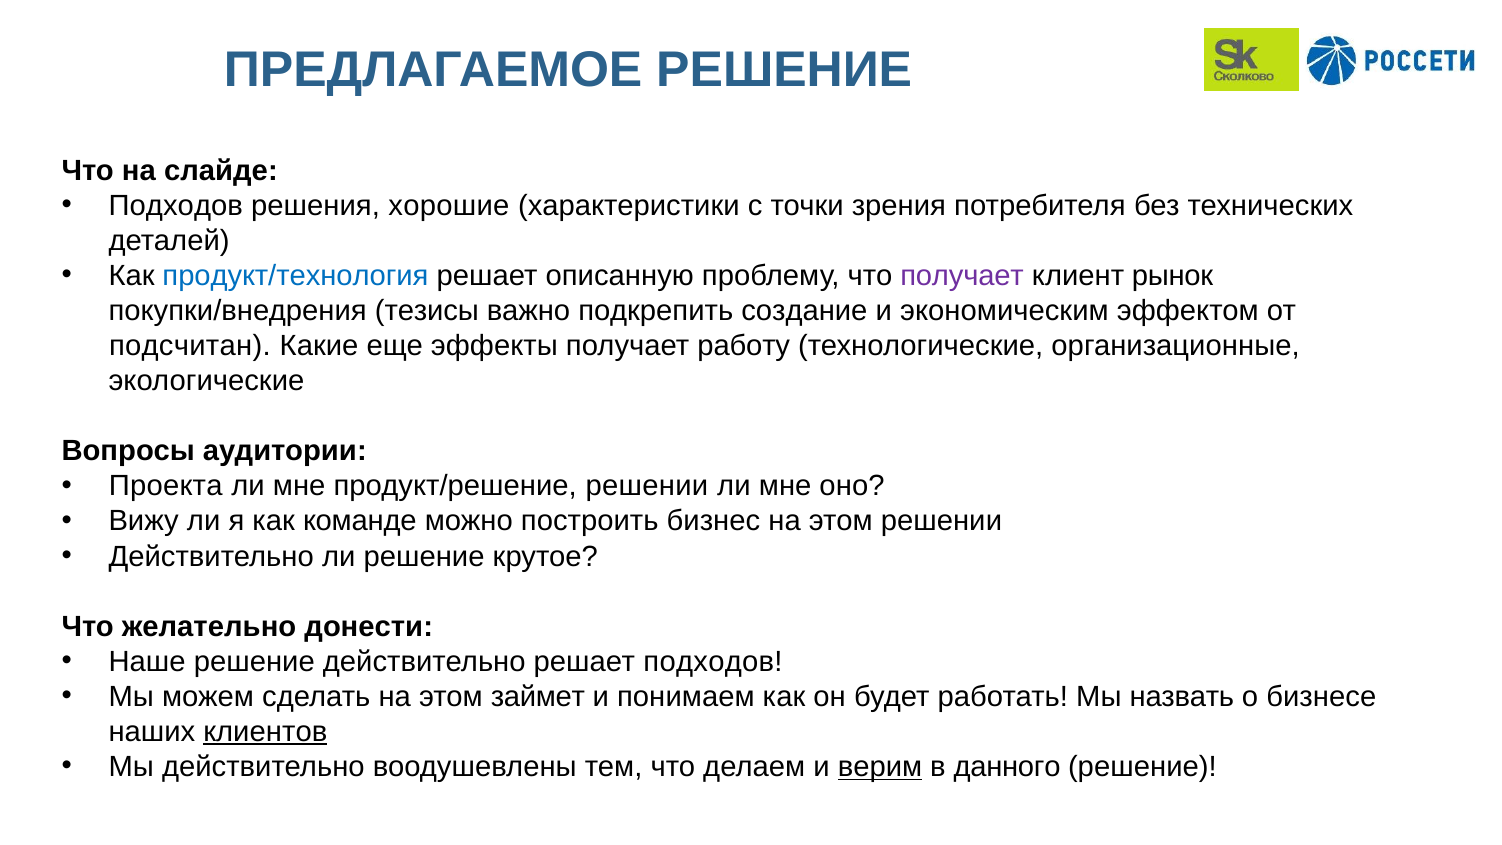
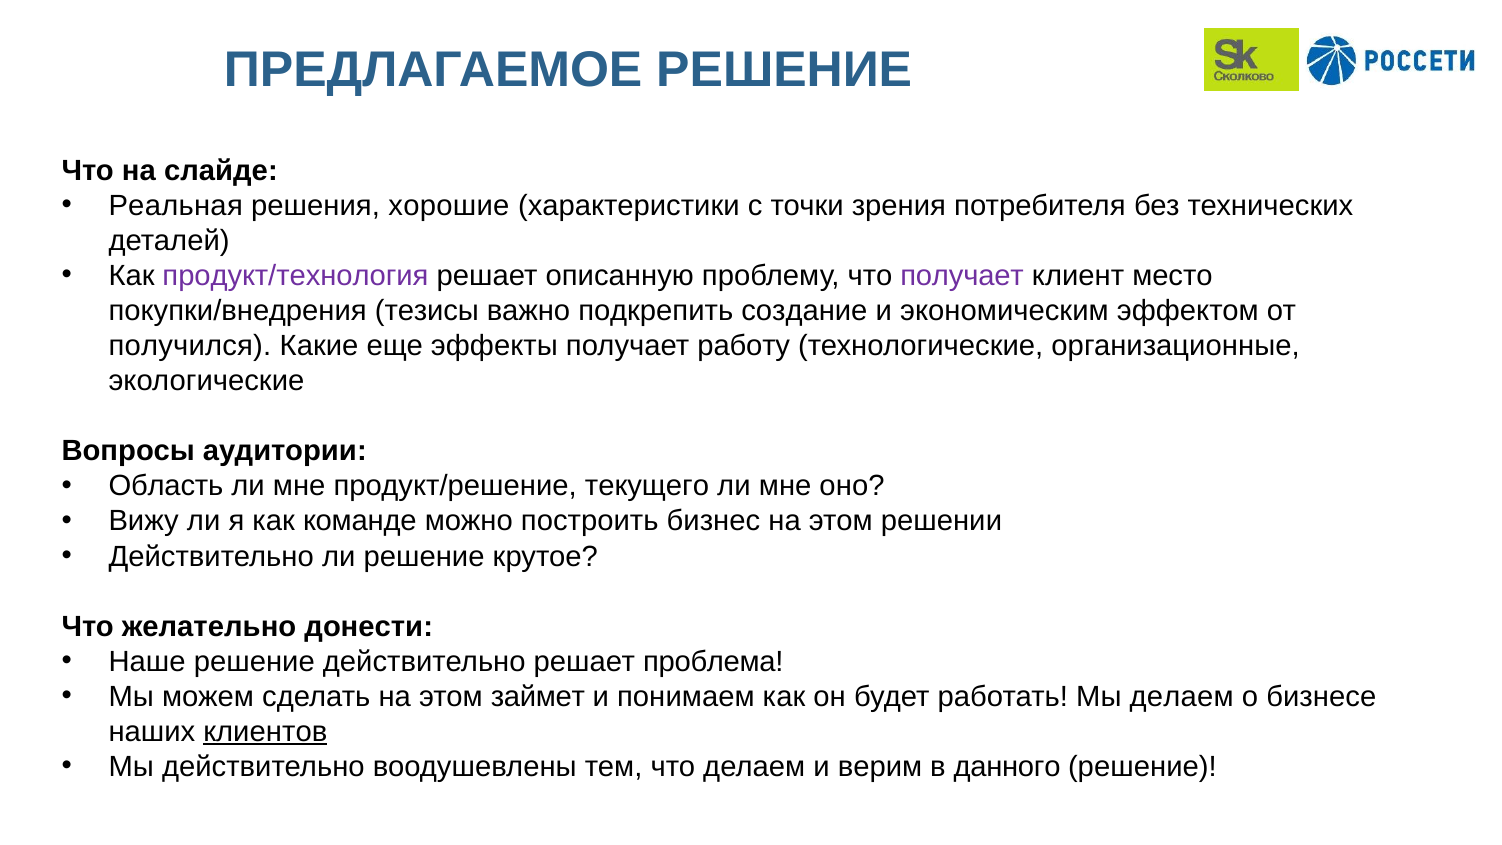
Подходов: Подходов -> Реальная (176, 206)
продукт/технология colour: blue -> purple (295, 276)
рынок: рынок -> место (1172, 276)
подсчитан: подсчитан -> получился (190, 346)
Проекта: Проекта -> Область (166, 486)
продукт/решение решении: решении -> текущего (647, 486)
решает подходов: подходов -> проблема (713, 662)
Мы назвать: назвать -> делаем (1182, 697)
верим underline: present -> none (880, 767)
